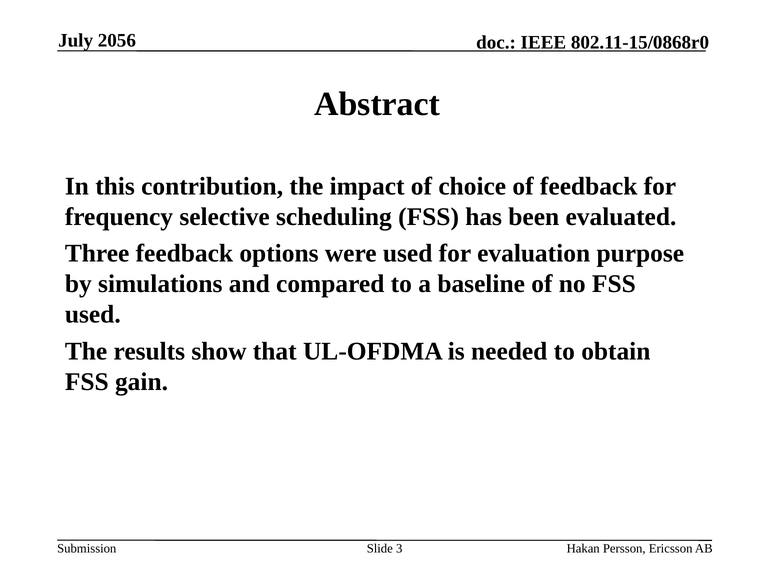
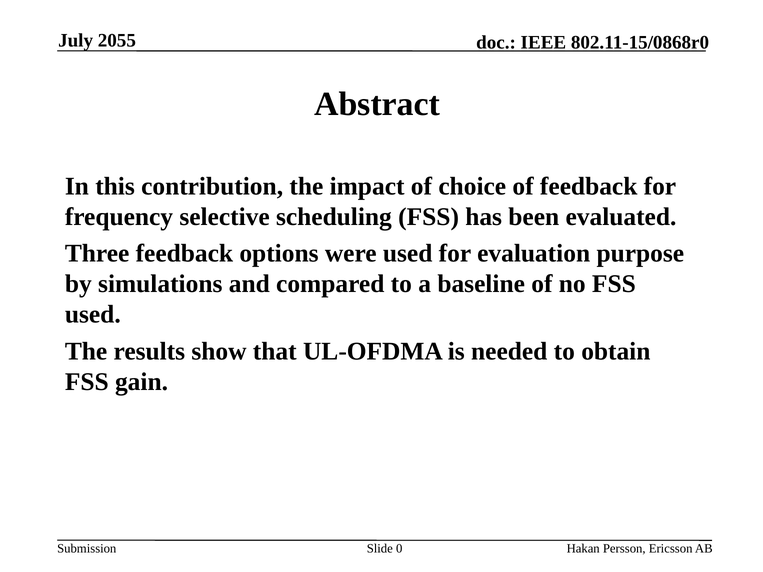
2056: 2056 -> 2055 (117, 40)
3: 3 -> 0 (399, 549)
